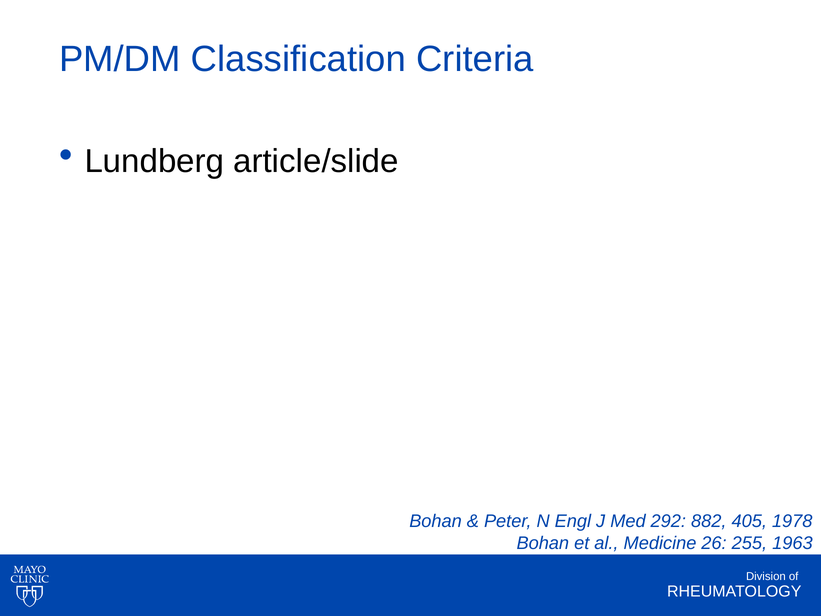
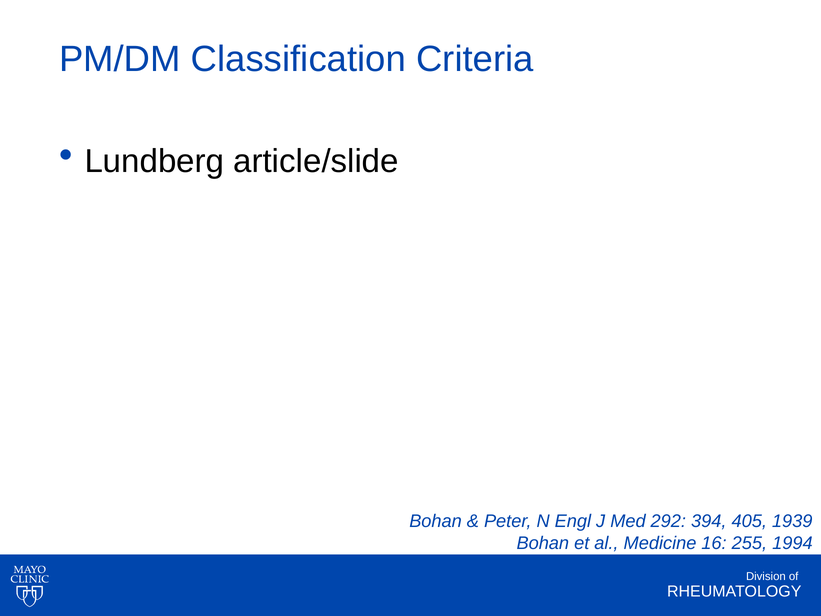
882: 882 -> 394 (709, 521)
1978: 1978 -> 1939 (792, 521)
26: 26 -> 16 (714, 543)
1963: 1963 -> 1994 (792, 543)
